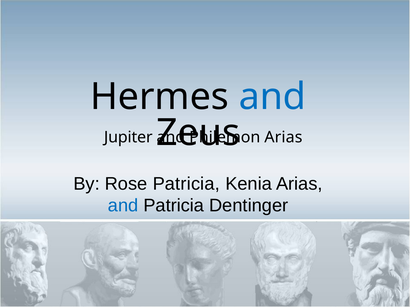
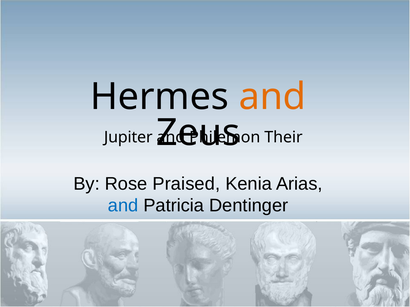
and colour: blue -> orange (272, 97)
Arias: Arias -> Their (284, 137)
Rose Patricia: Patricia -> Praised (186, 184)
